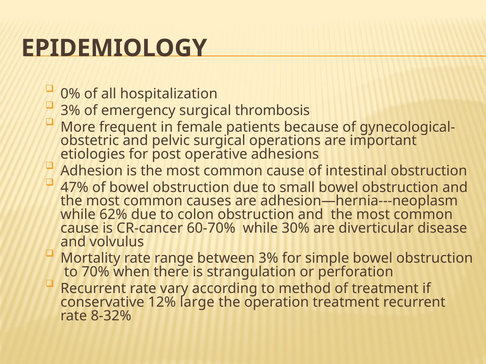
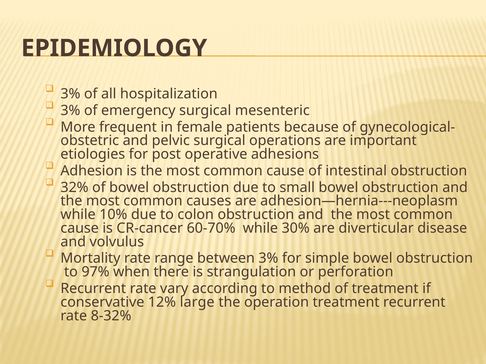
0%: 0% -> 3% (70, 94)
thrombosis: thrombosis -> mesenteric (272, 111)
47%: 47% -> 32% (74, 188)
62%: 62% -> 10% (113, 215)
70%: 70% -> 97% (96, 272)
